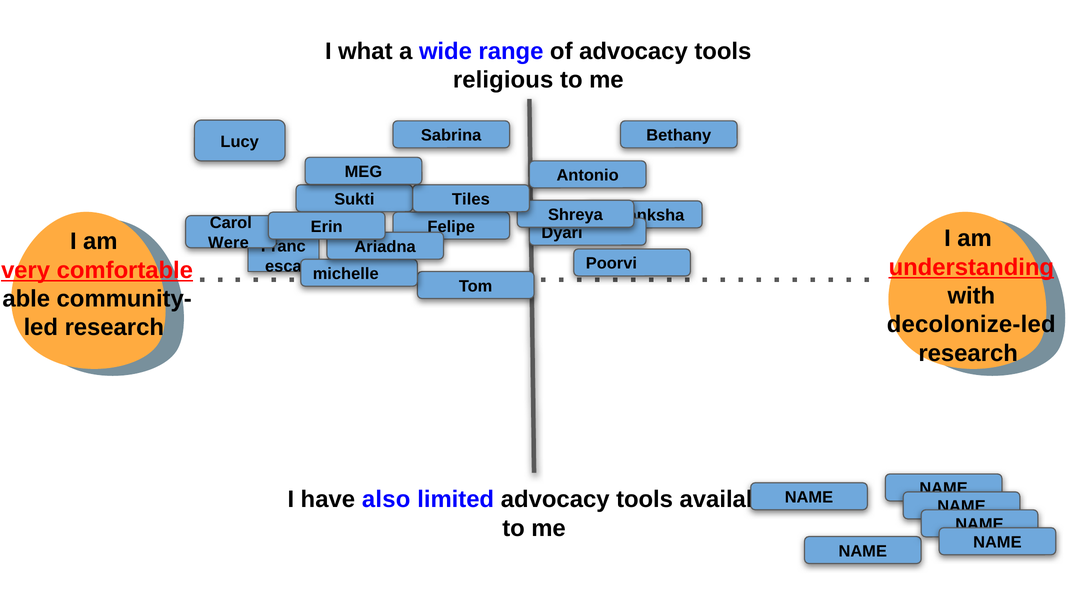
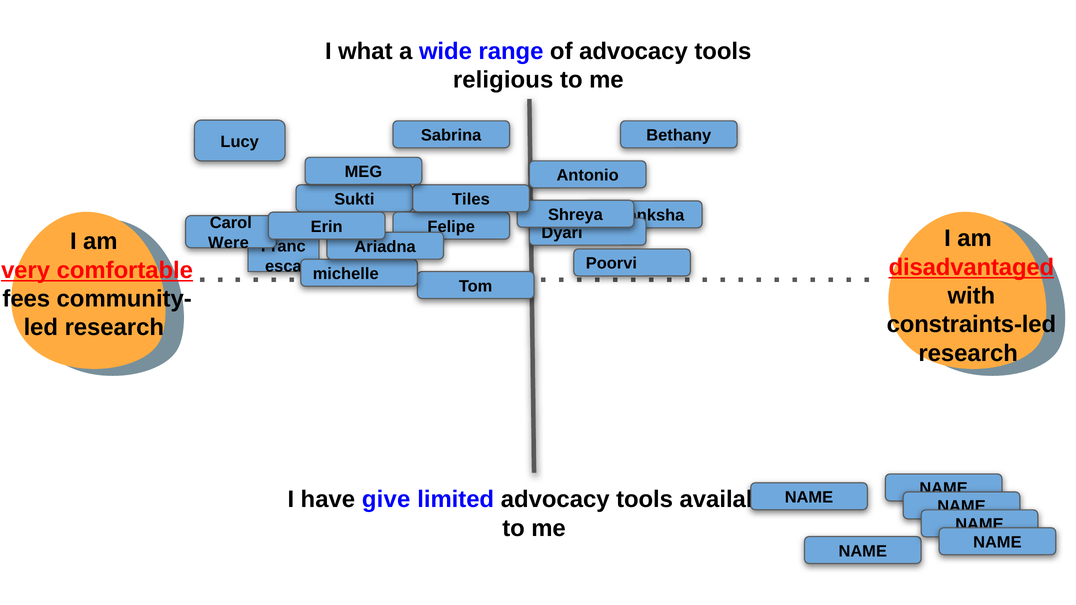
understanding: understanding -> disadvantaged (971, 267)
able: able -> fees (26, 299)
decolonize-led: decolonize-led -> constraints-led (971, 325)
also: also -> give (386, 500)
